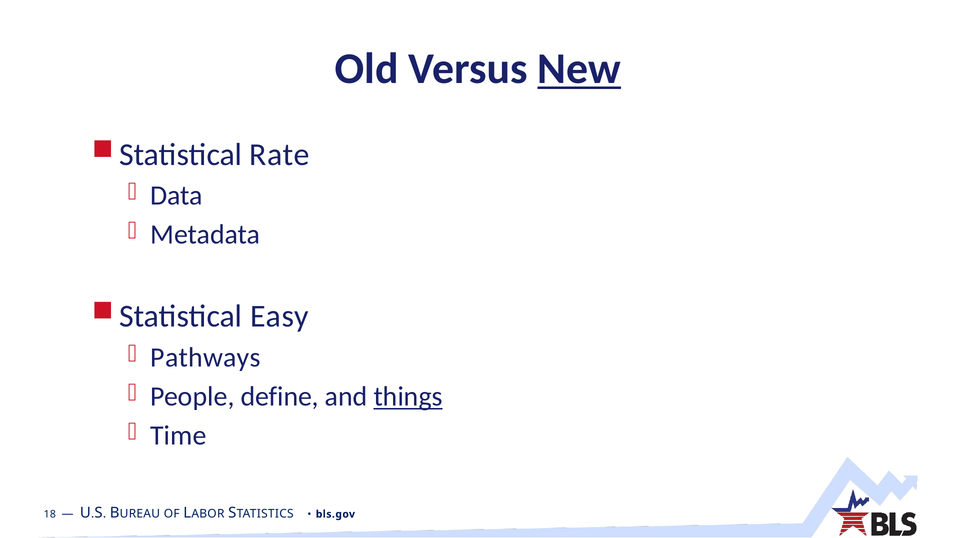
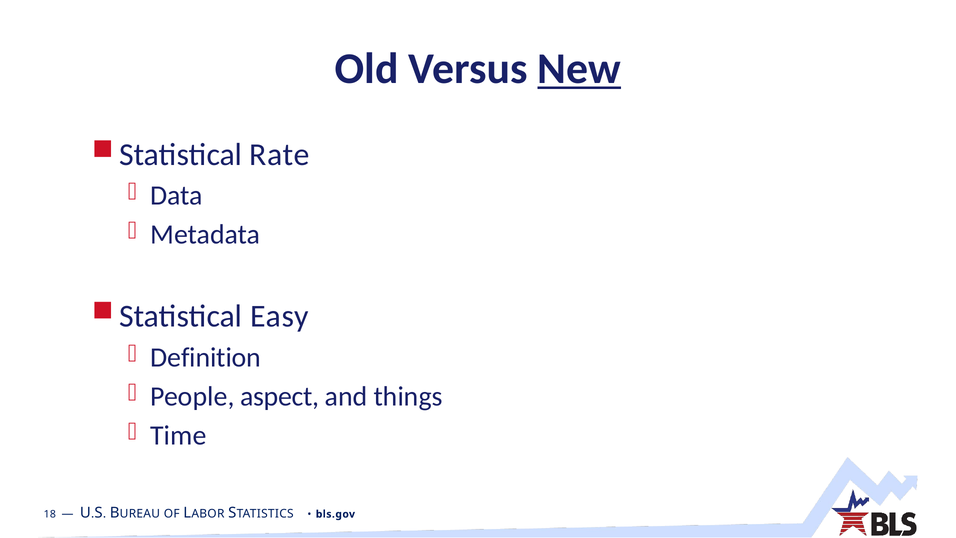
Pathways: Pathways -> Definition (206, 357)
define: define -> aspect (280, 396)
things underline: present -> none (408, 396)
